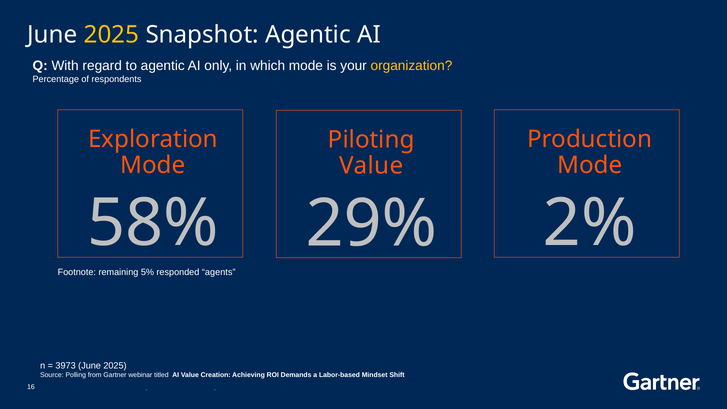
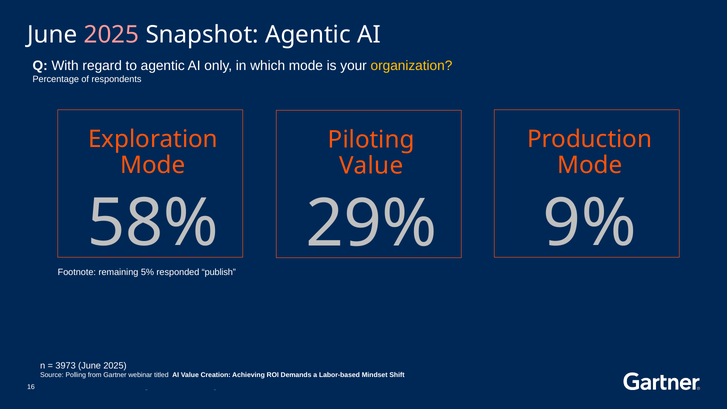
2025 colour: yellow -> pink (111, 35)
2%: 2% -> 9% (590, 223)
agents: agents -> publish (219, 272)
